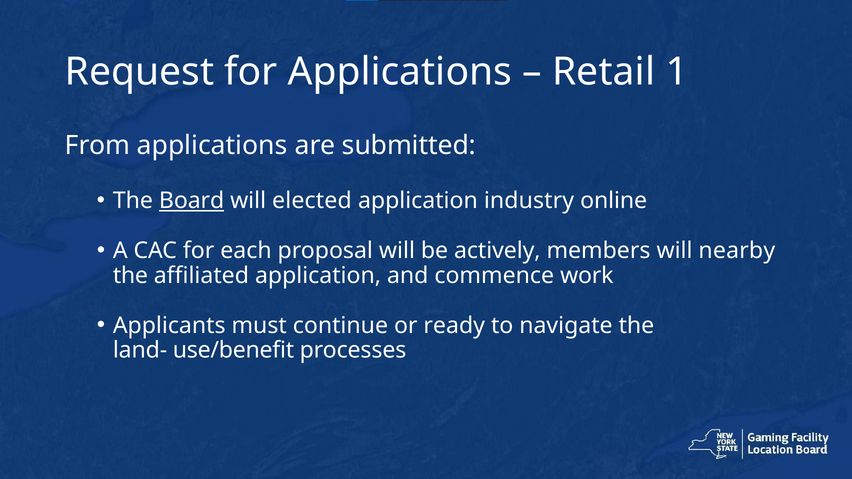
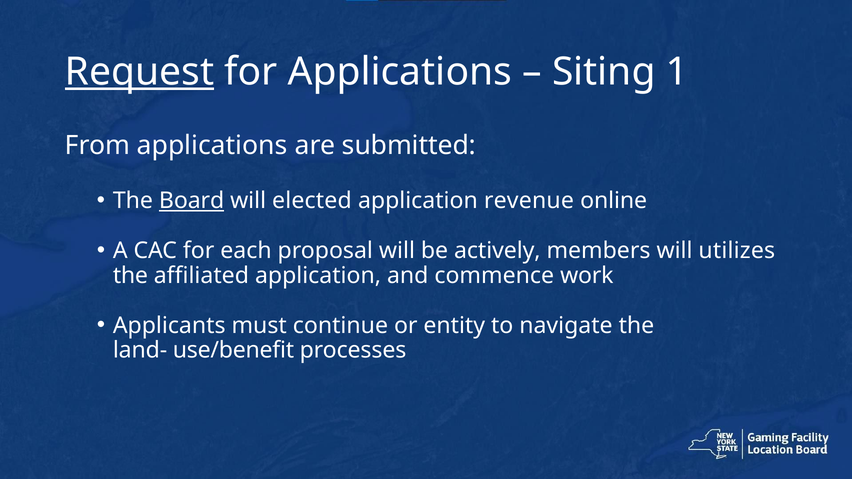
Request underline: none -> present (140, 72)
Retail: Retail -> Siting (604, 72)
industry: industry -> revenue (529, 201)
nearby: nearby -> utilizes (737, 251)
ready: ready -> entity (454, 326)
